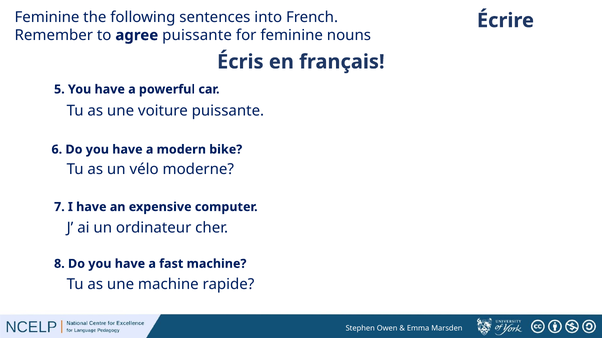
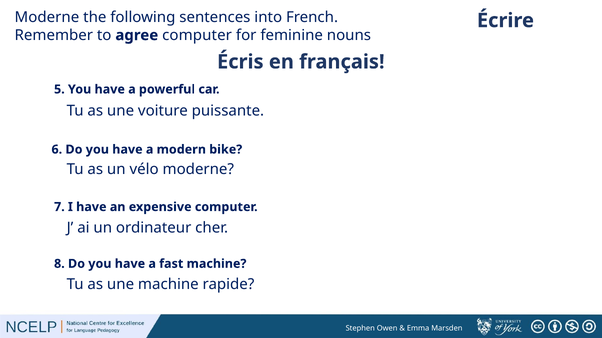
Feminine: Feminine -> Moderne (47, 17)
agree puissante: puissante -> computer (197, 35)
